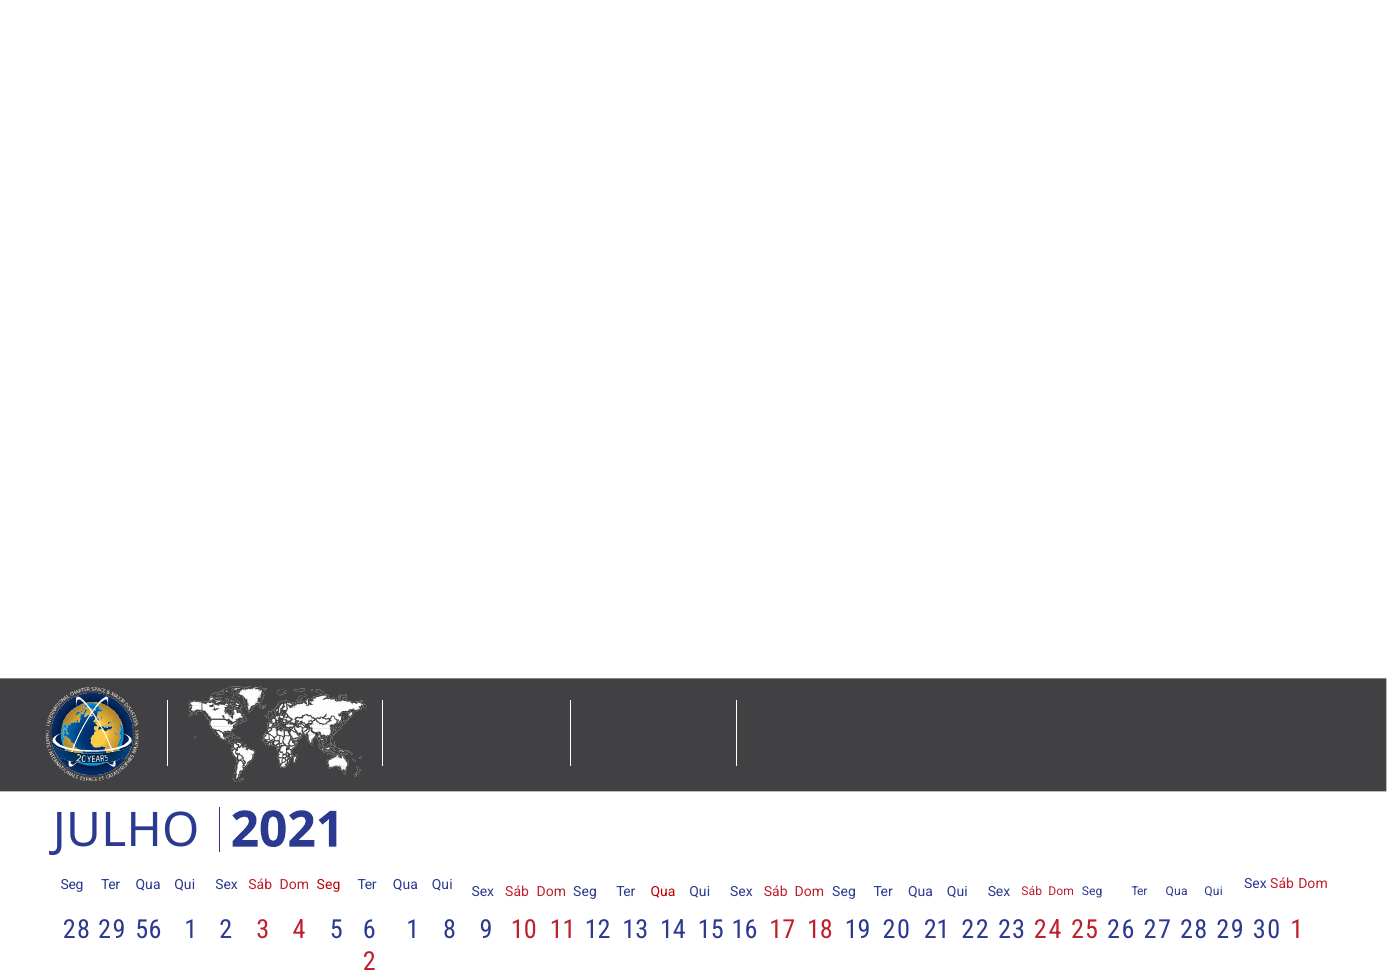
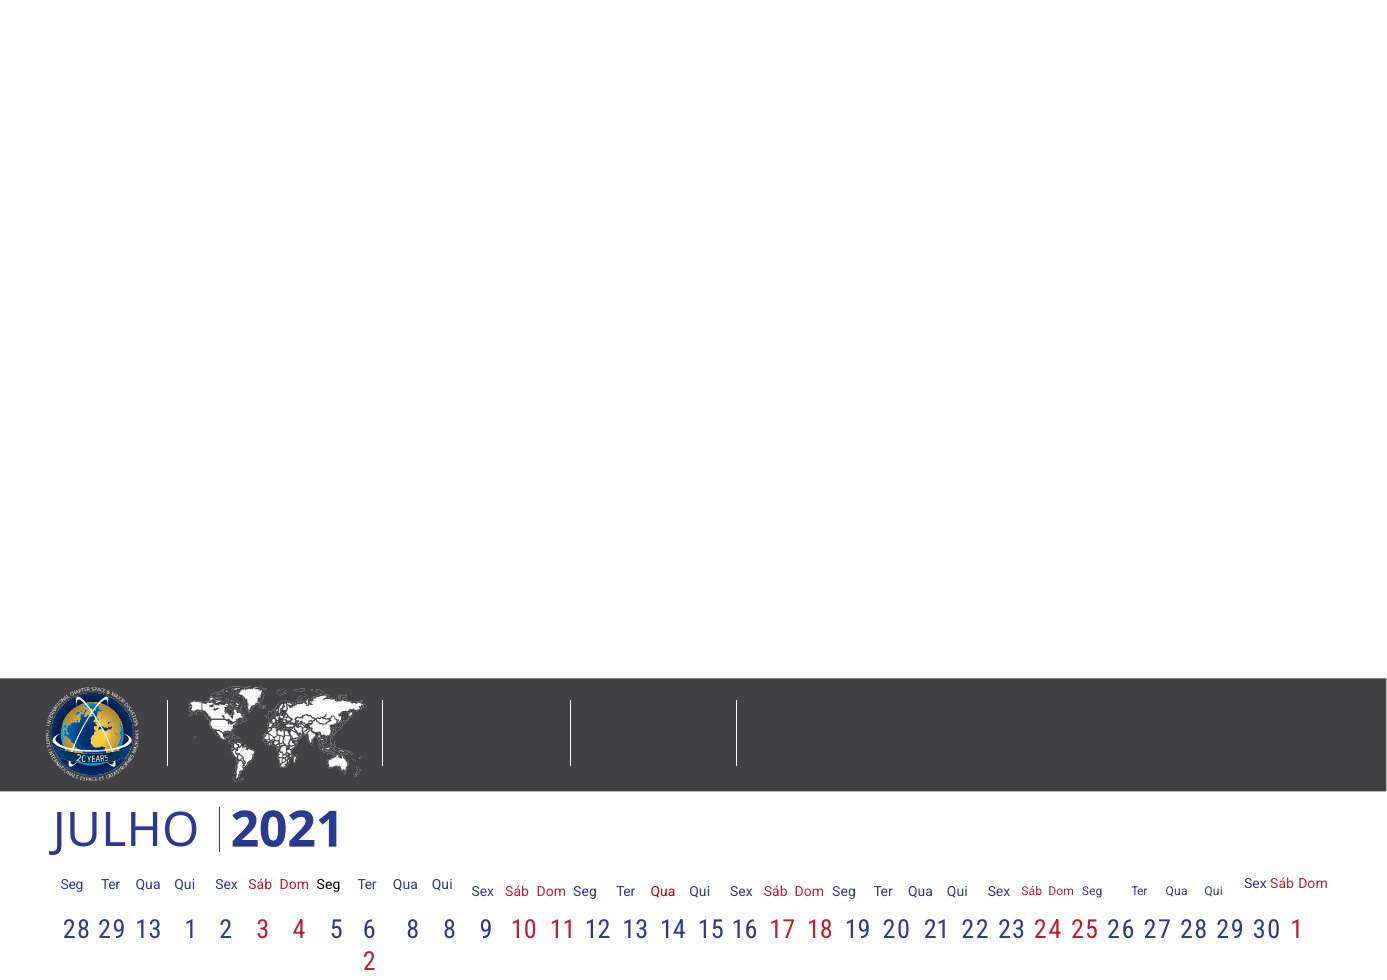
Seg colour: red -> black (329, 885)
6 1: 1 -> 8 (413, 930)
29 56: 56 -> 13 (148, 931)
